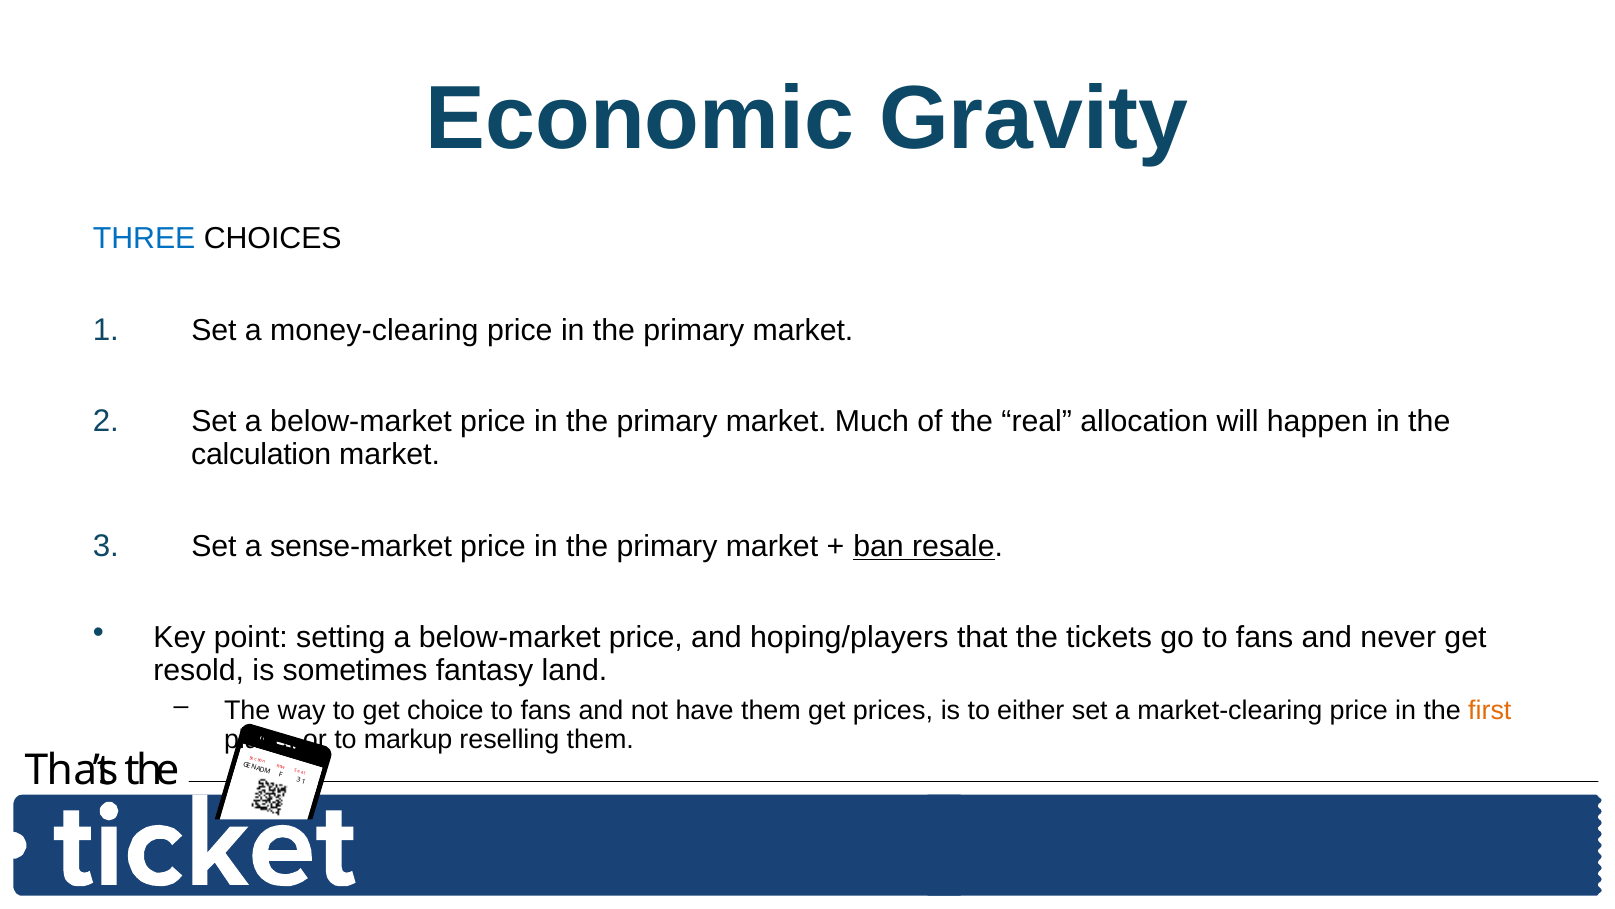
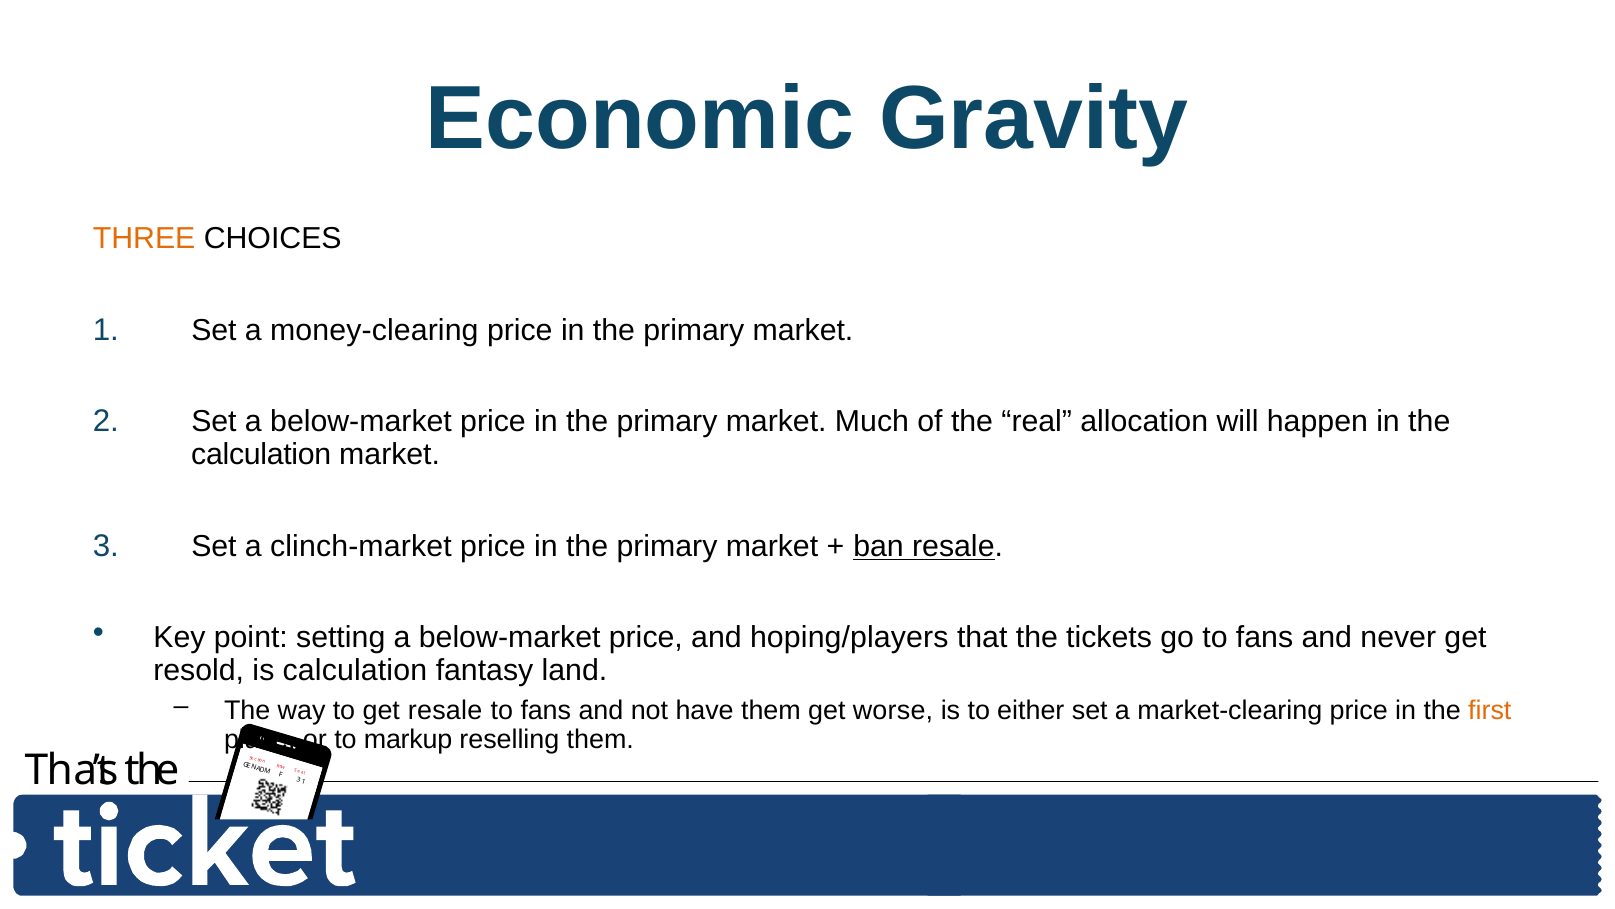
THREE colour: blue -> orange (144, 238)
sense-market: sense-market -> clinch-market (361, 546)
is sometimes: sometimes -> calculation (355, 670)
get choice: choice -> resale (445, 710)
prices: prices -> worse (893, 710)
